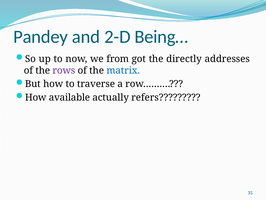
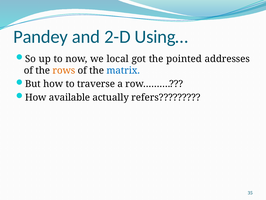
Being…: Being… -> Using… (161, 37)
from: from -> local (118, 59)
directly: directly -> pointed (184, 59)
rows colour: purple -> orange (64, 70)
